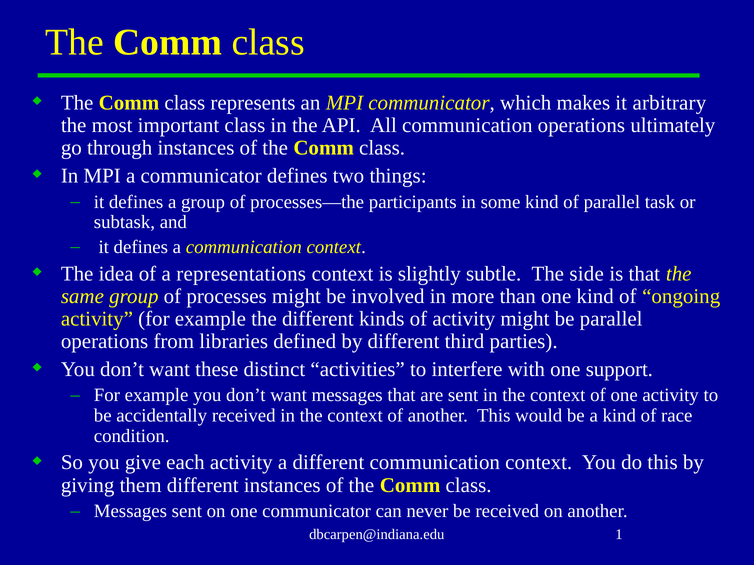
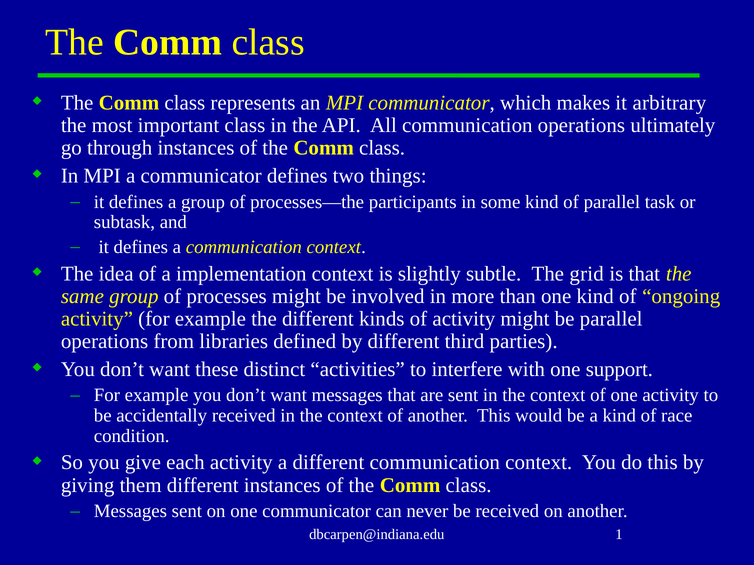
representations: representations -> implementation (241, 274)
side: side -> grid (587, 274)
